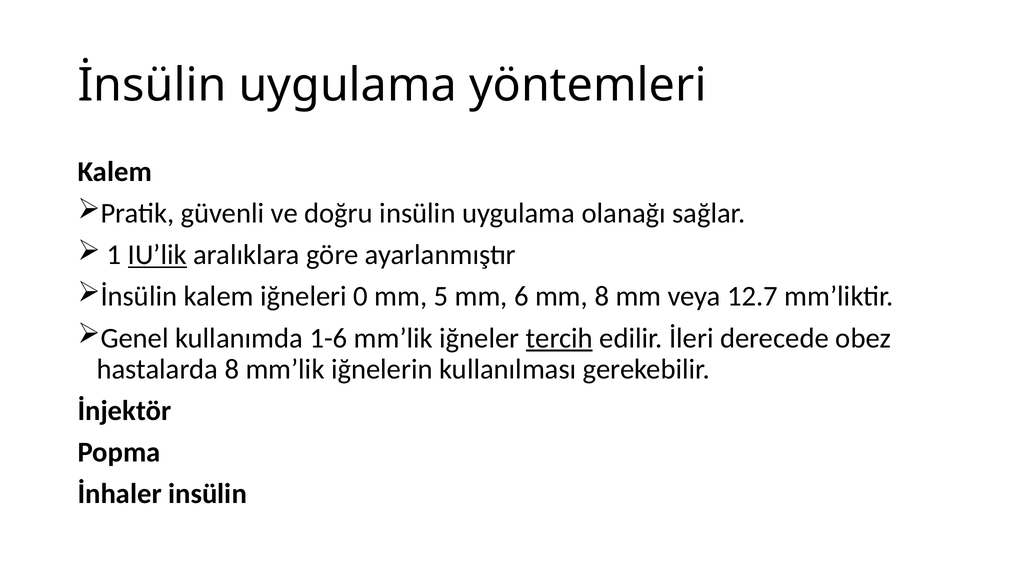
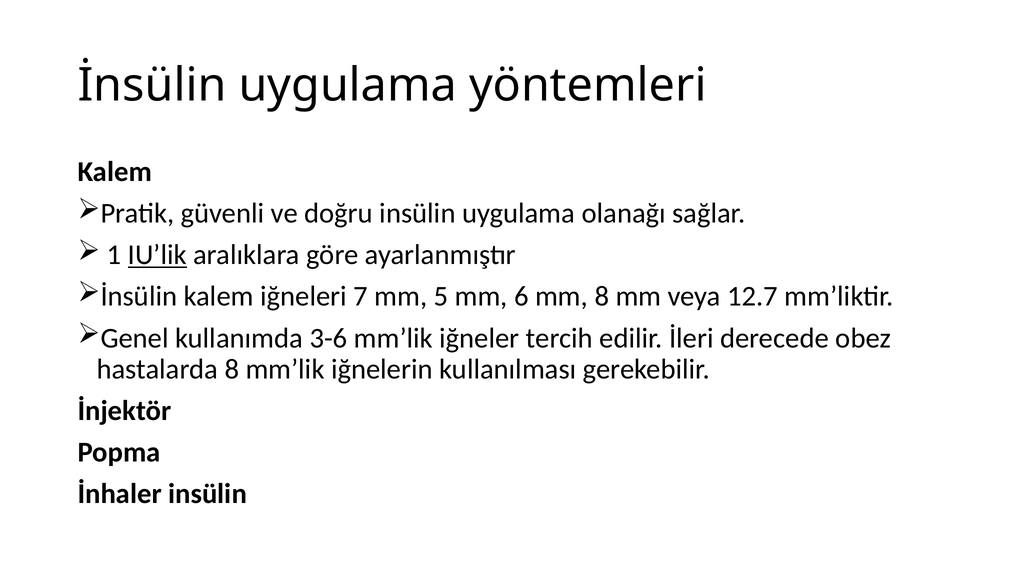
0: 0 -> 7 (361, 297)
1-6: 1-6 -> 3-6 (328, 338)
tercih underline: present -> none (559, 338)
